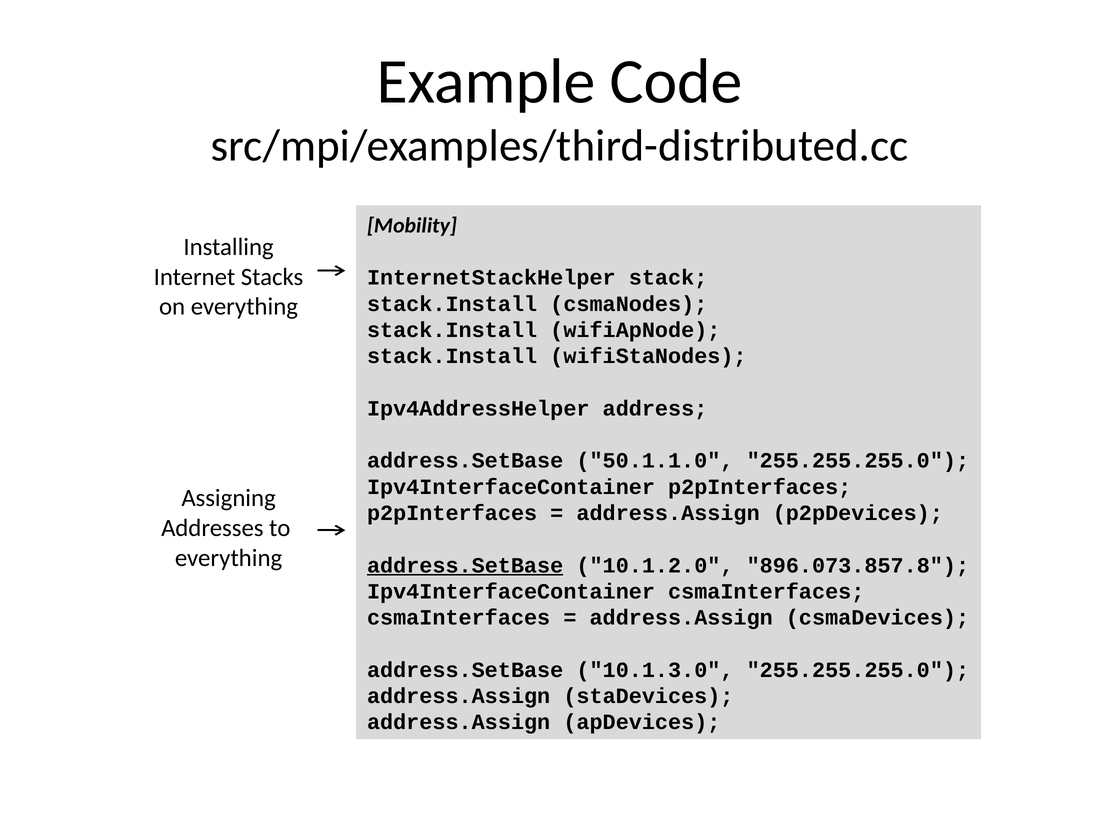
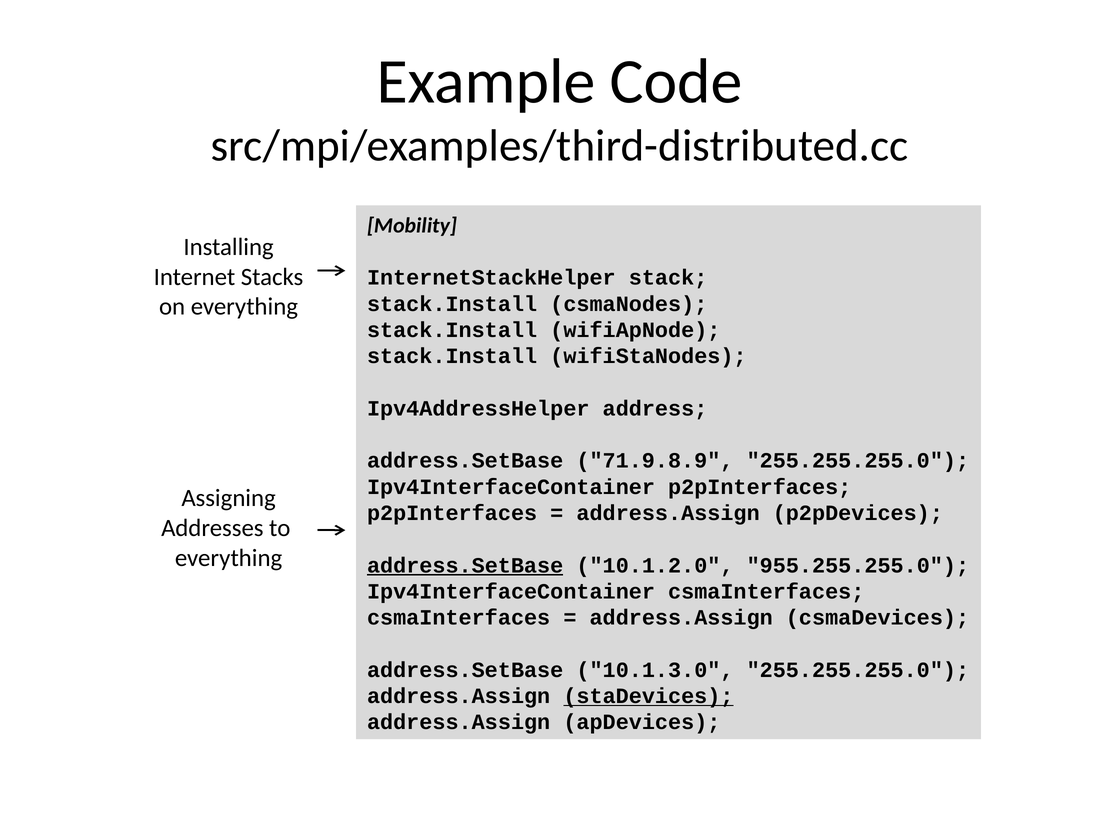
50.1.1.0: 50.1.1.0 -> 71.9.8.9 (655, 461)
896.073.857.8: 896.073.857.8 -> 955.255.255.0 (858, 565)
staDevices underline: none -> present (648, 696)
